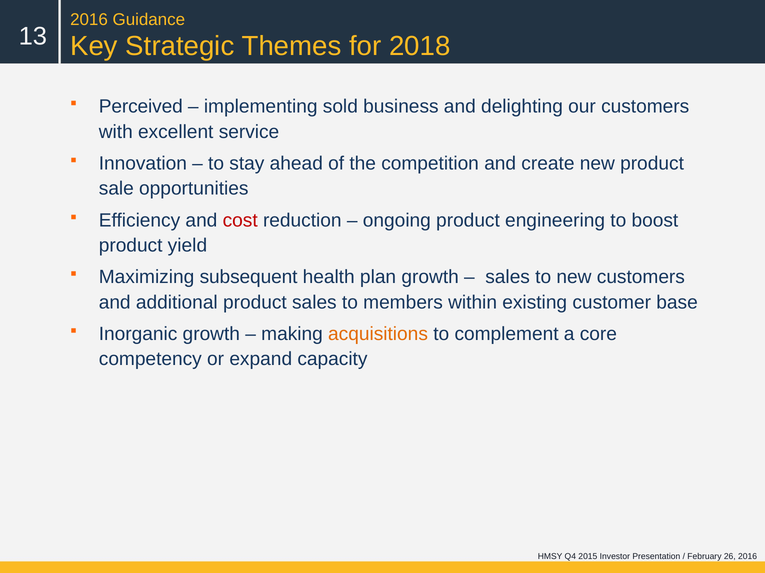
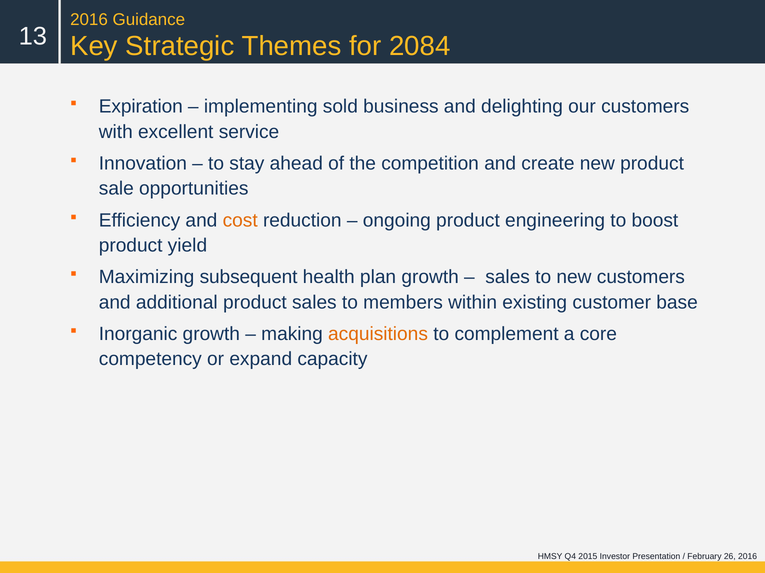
2018: 2018 -> 2084 (420, 46)
Perceived: Perceived -> Expiration (141, 107)
cost colour: red -> orange (240, 221)
